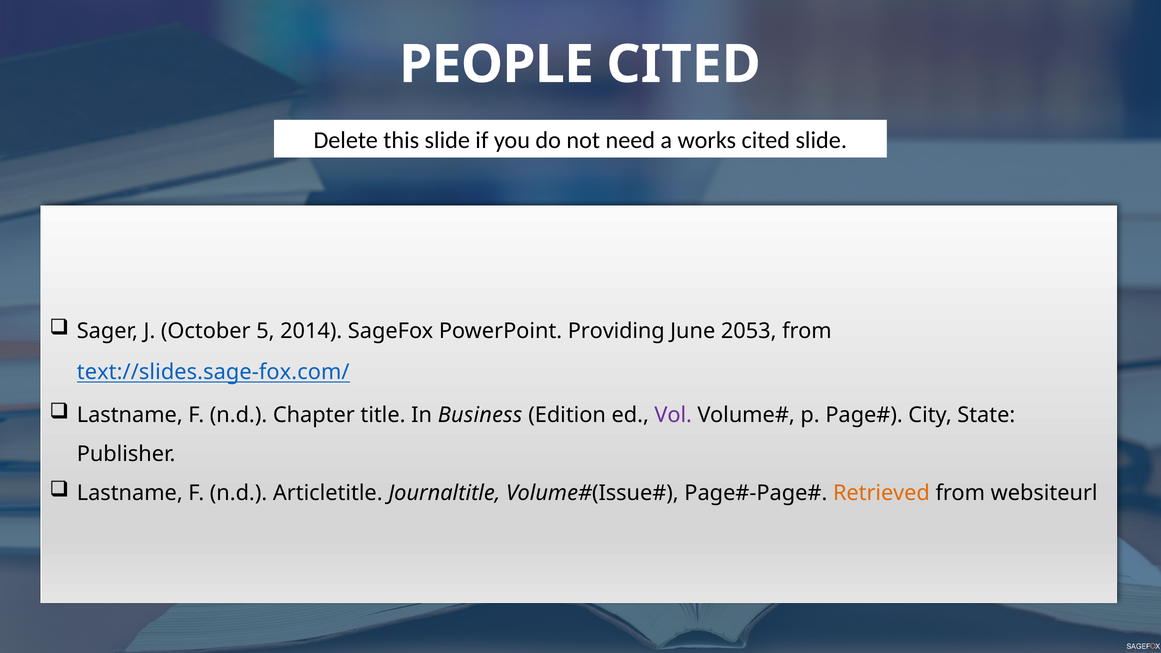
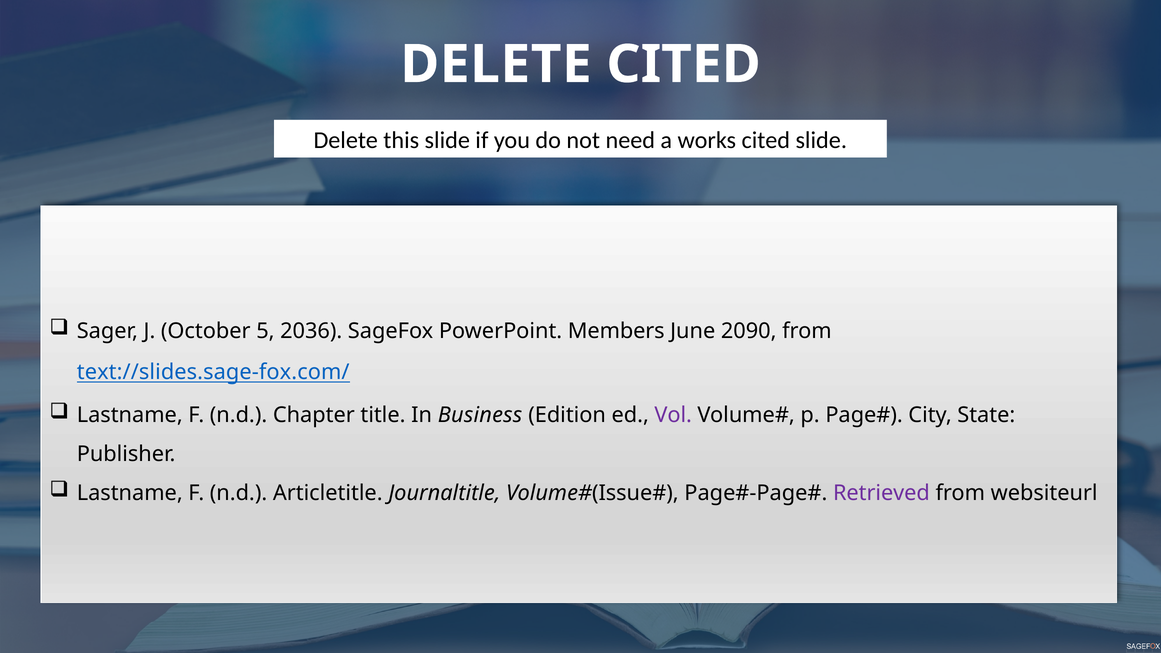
PEOPLE: PEOPLE -> DELETE (496, 64)
2014: 2014 -> 2036 (311, 331)
Providing: Providing -> Members (616, 331)
2053: 2053 -> 2090 (749, 331)
Retrieved colour: orange -> purple (881, 493)
